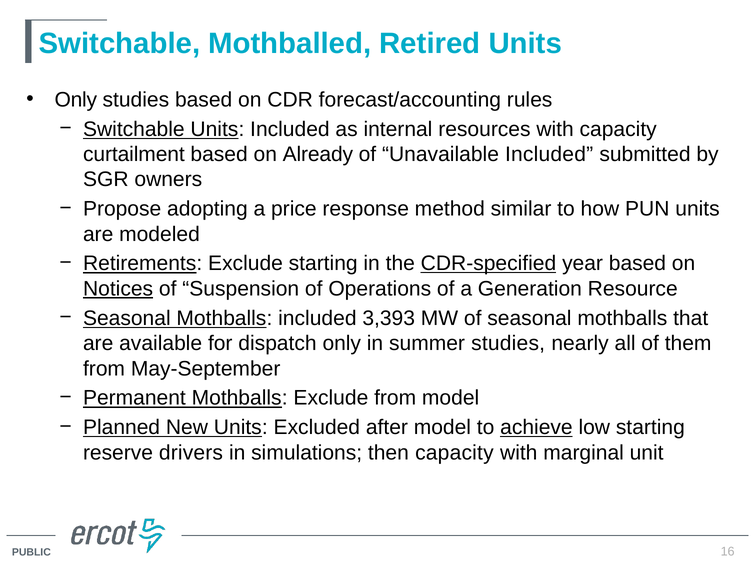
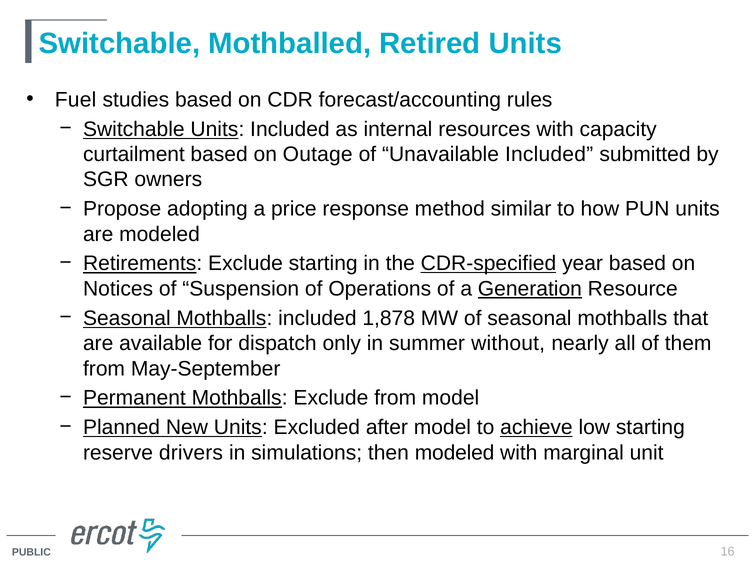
Only: Only -> Fuel (76, 100)
Already: Already -> Outage (318, 154)
Notices underline: present -> none (118, 289)
Generation underline: none -> present (530, 289)
3,393: 3,393 -> 1,878 (389, 318)
summer studies: studies -> without (508, 343)
then capacity: capacity -> modeled (455, 453)
